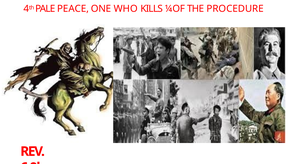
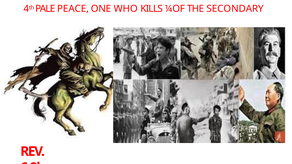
PROCEDURE: PROCEDURE -> SECONDARY (235, 9)
